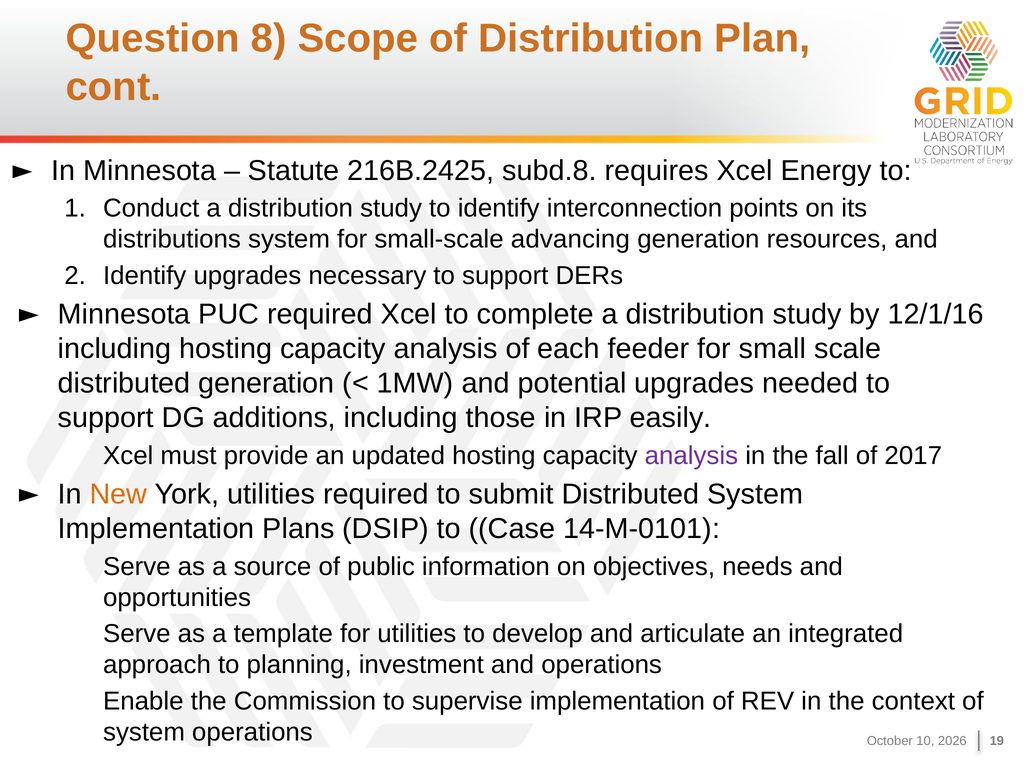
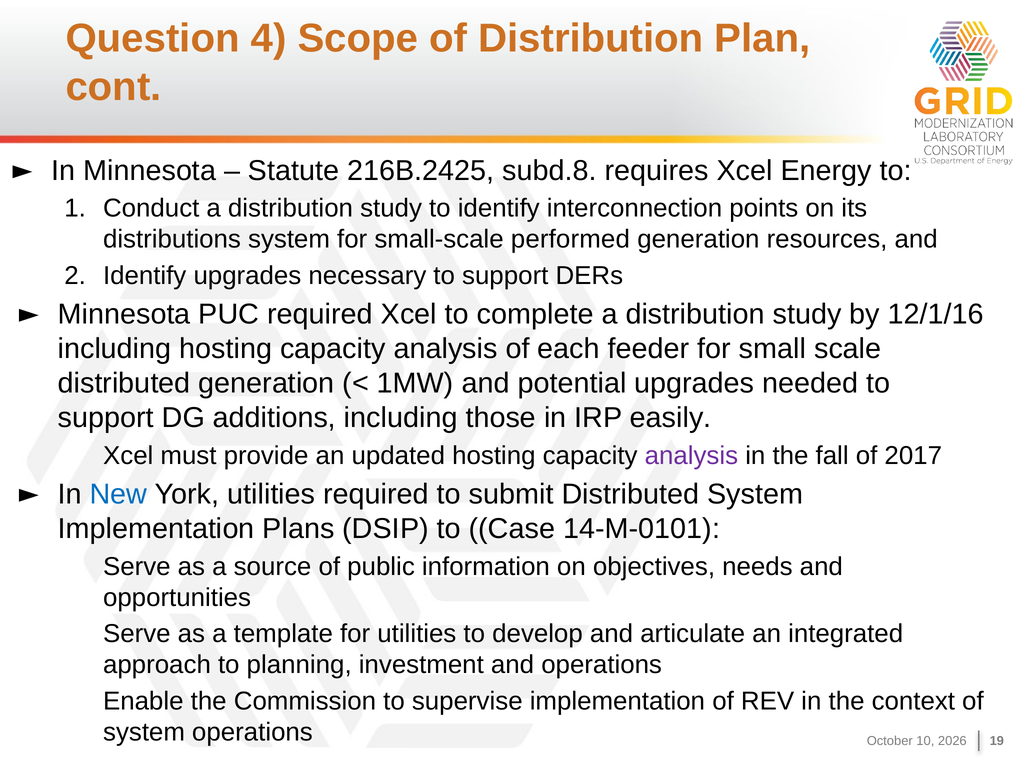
8: 8 -> 4 (269, 39)
advancing: advancing -> performed (570, 239)
New colour: orange -> blue (118, 494)
